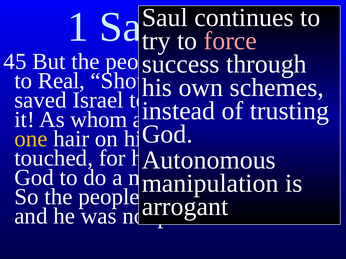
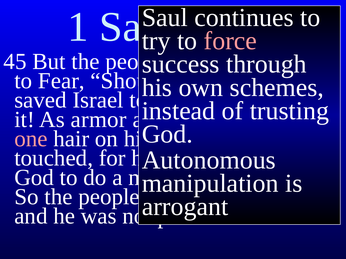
Real: Real -> Fear (61, 81)
whom: whom -> armor (99, 120)
one colour: yellow -> pink (31, 139)
